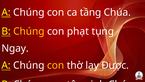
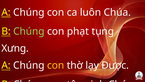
tầng: tầng -> luôn (91, 12)
Chúng colour: yellow -> light green (29, 31)
Ngay: Ngay -> Xưng (15, 48)
